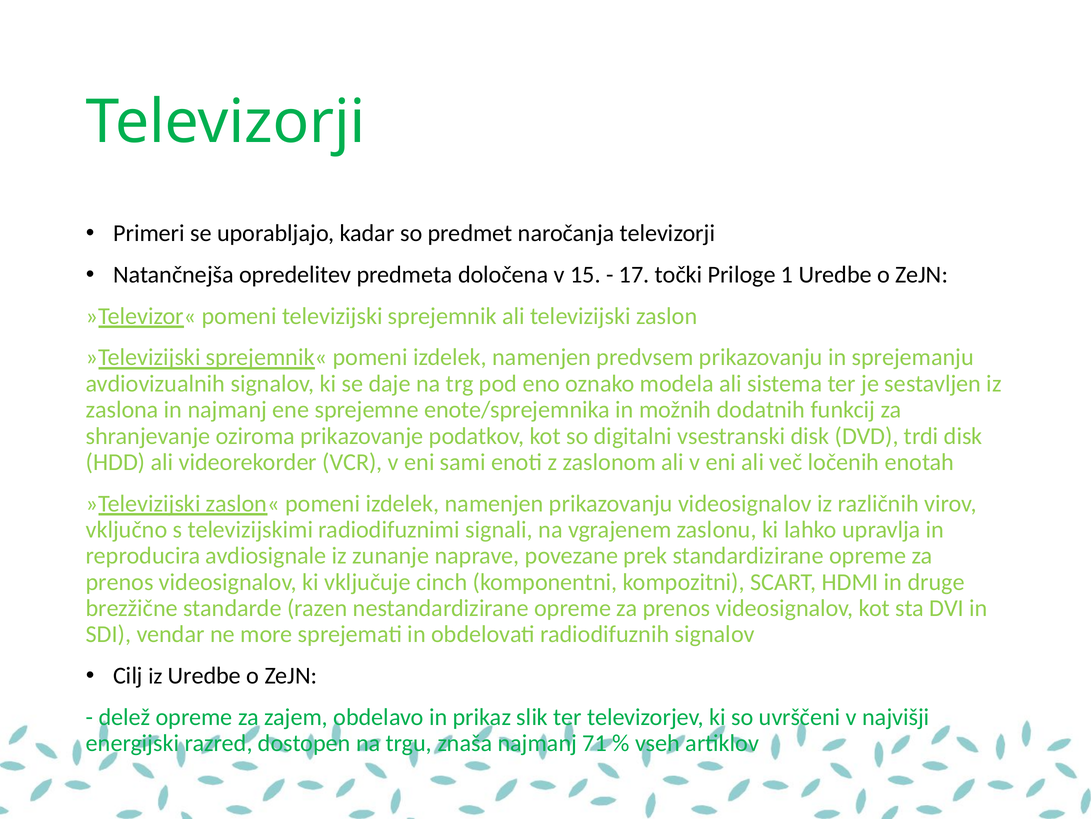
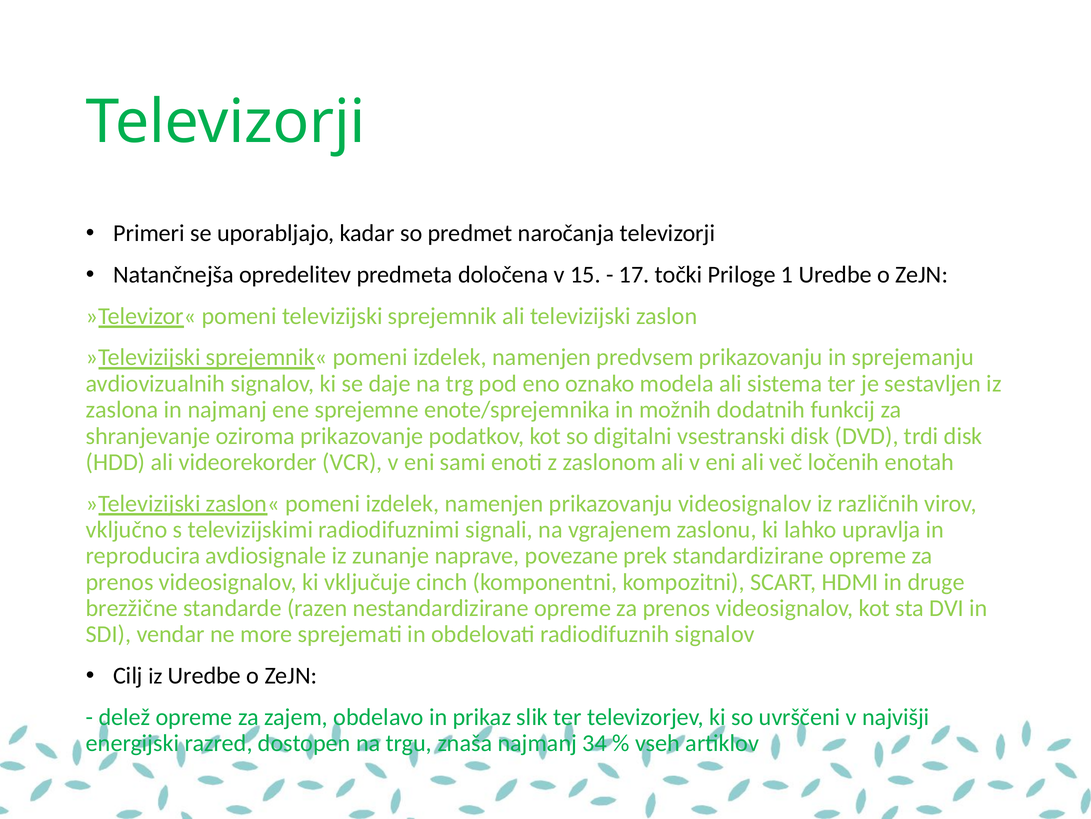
71: 71 -> 34 (595, 743)
